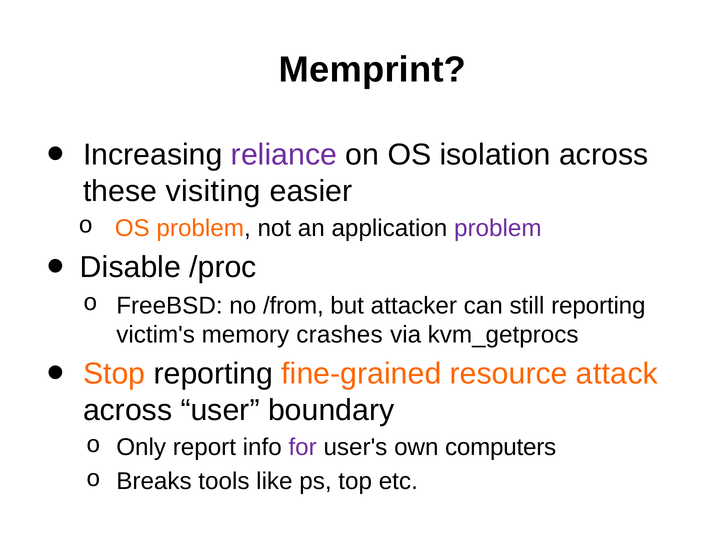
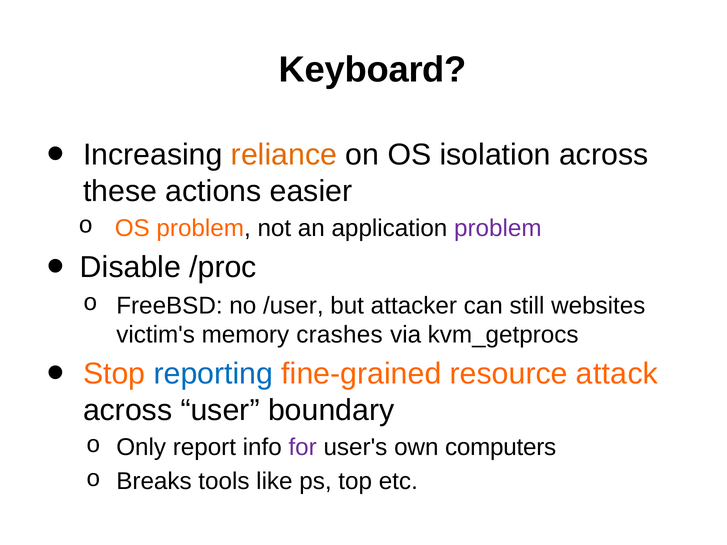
Memprint: Memprint -> Keyboard (373, 70)
reliance colour: purple -> orange (284, 155)
visiting: visiting -> actions (213, 191)
/from: /from -> /user (293, 306)
still reporting: reporting -> websites (598, 306)
reporting colour: black -> blue (213, 374)
